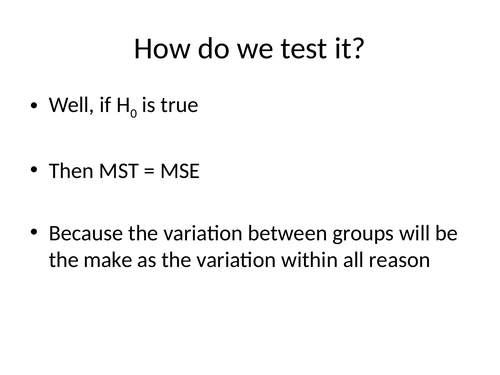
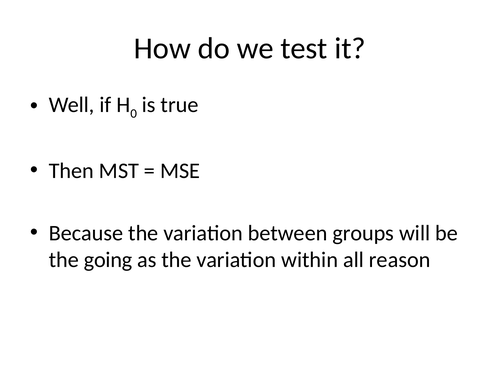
make: make -> going (108, 260)
